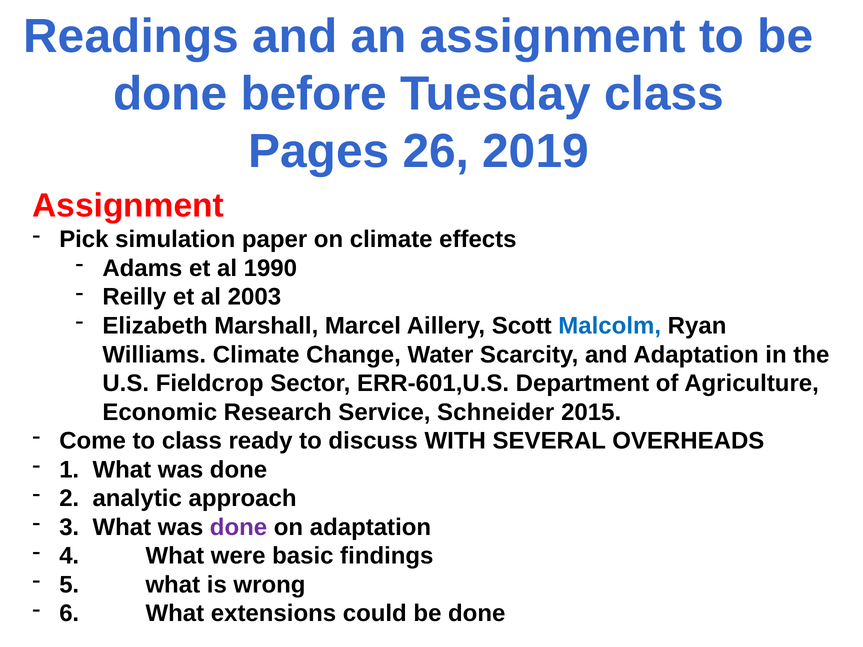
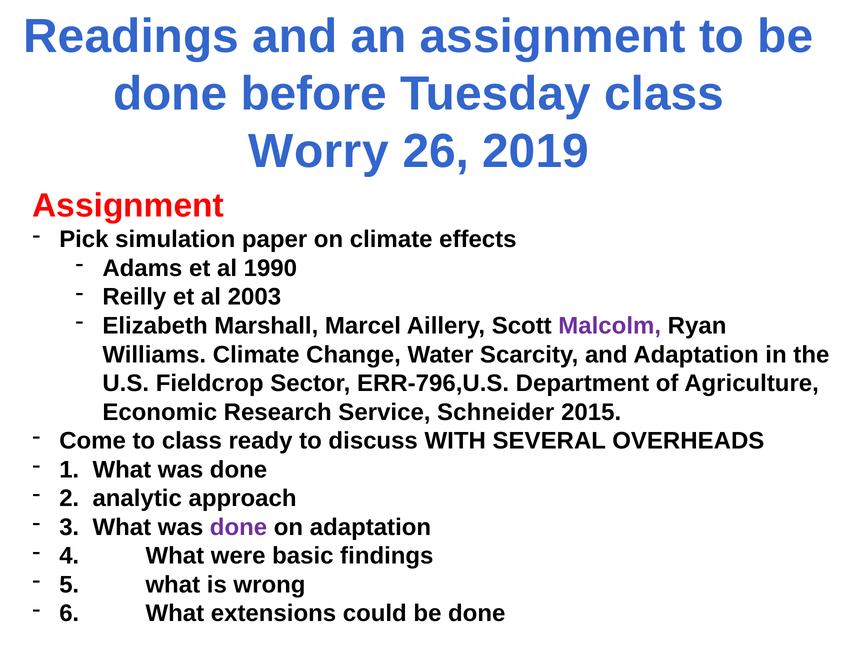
Pages: Pages -> Worry (319, 152)
Malcolm colour: blue -> purple (610, 326)
ERR-601,U.S: ERR-601,U.S -> ERR-796,U.S (433, 384)
